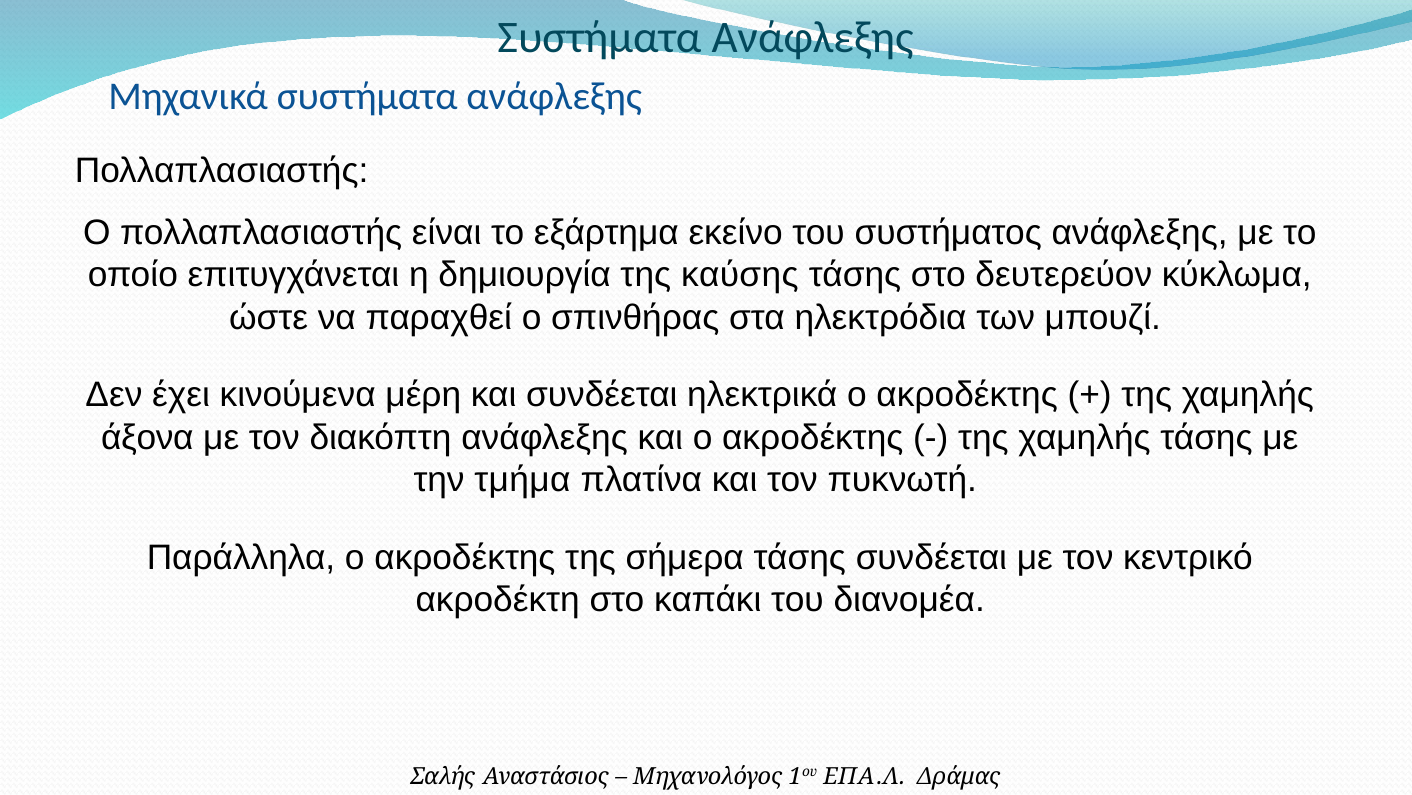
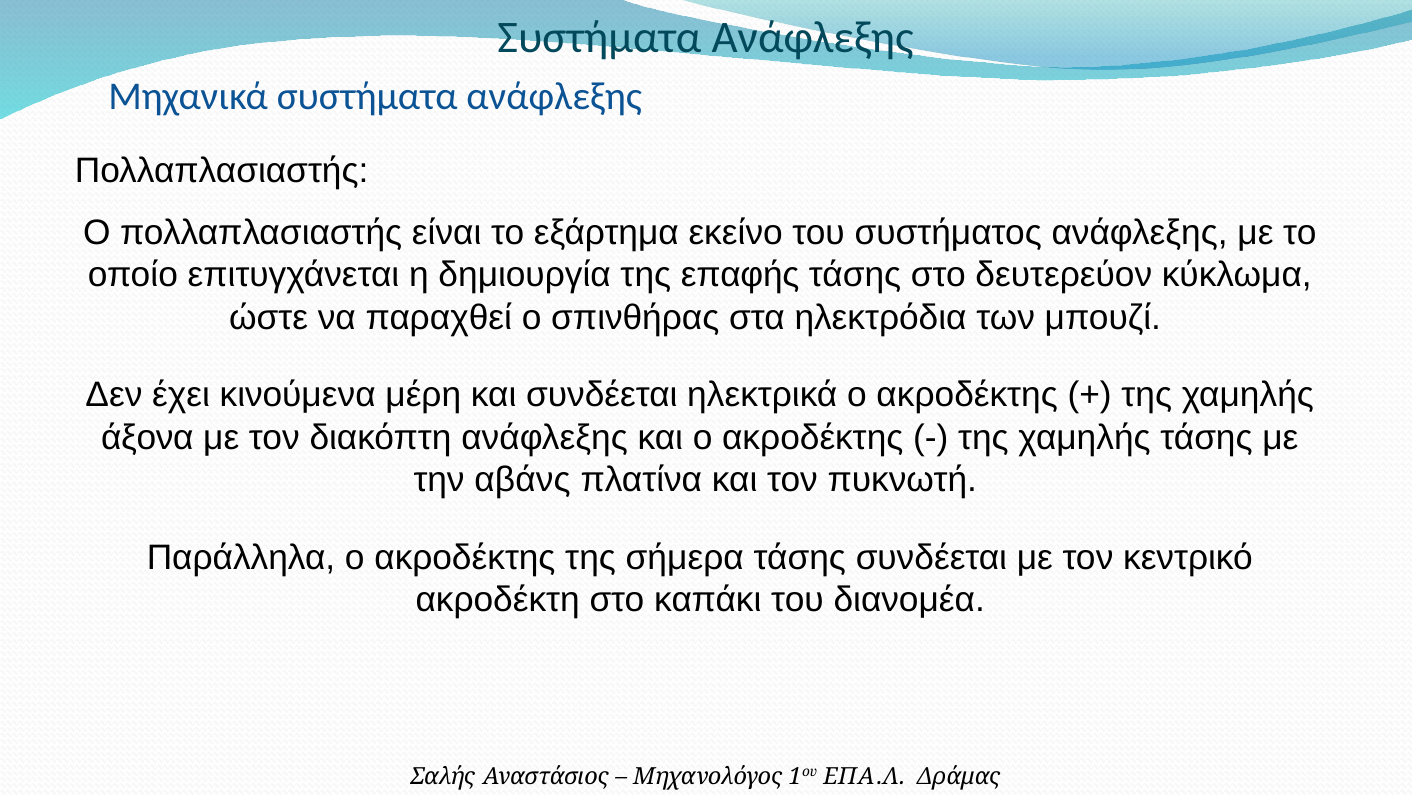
καύσης: καύσης -> επαφής (740, 275)
τμήμα: τμήμα -> αβάνς (523, 480)
